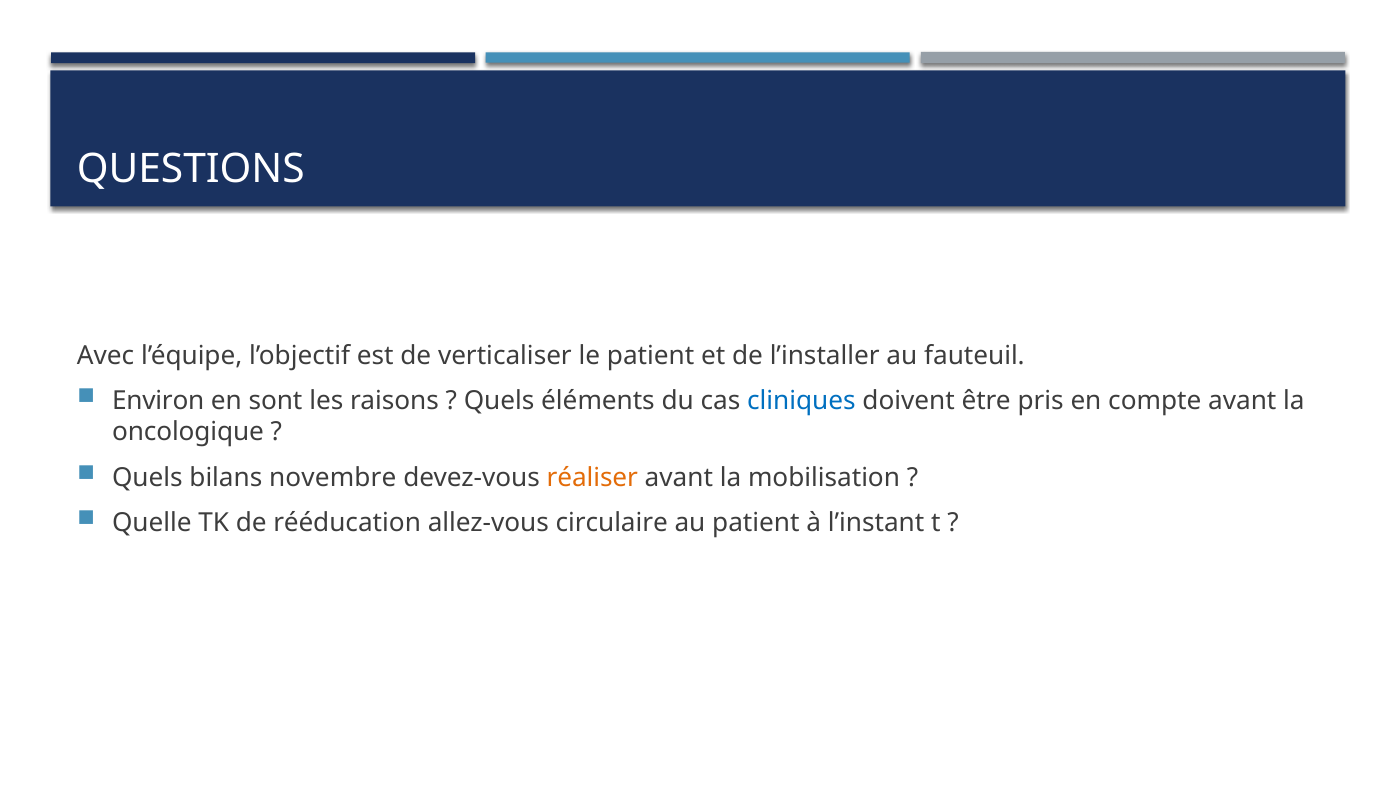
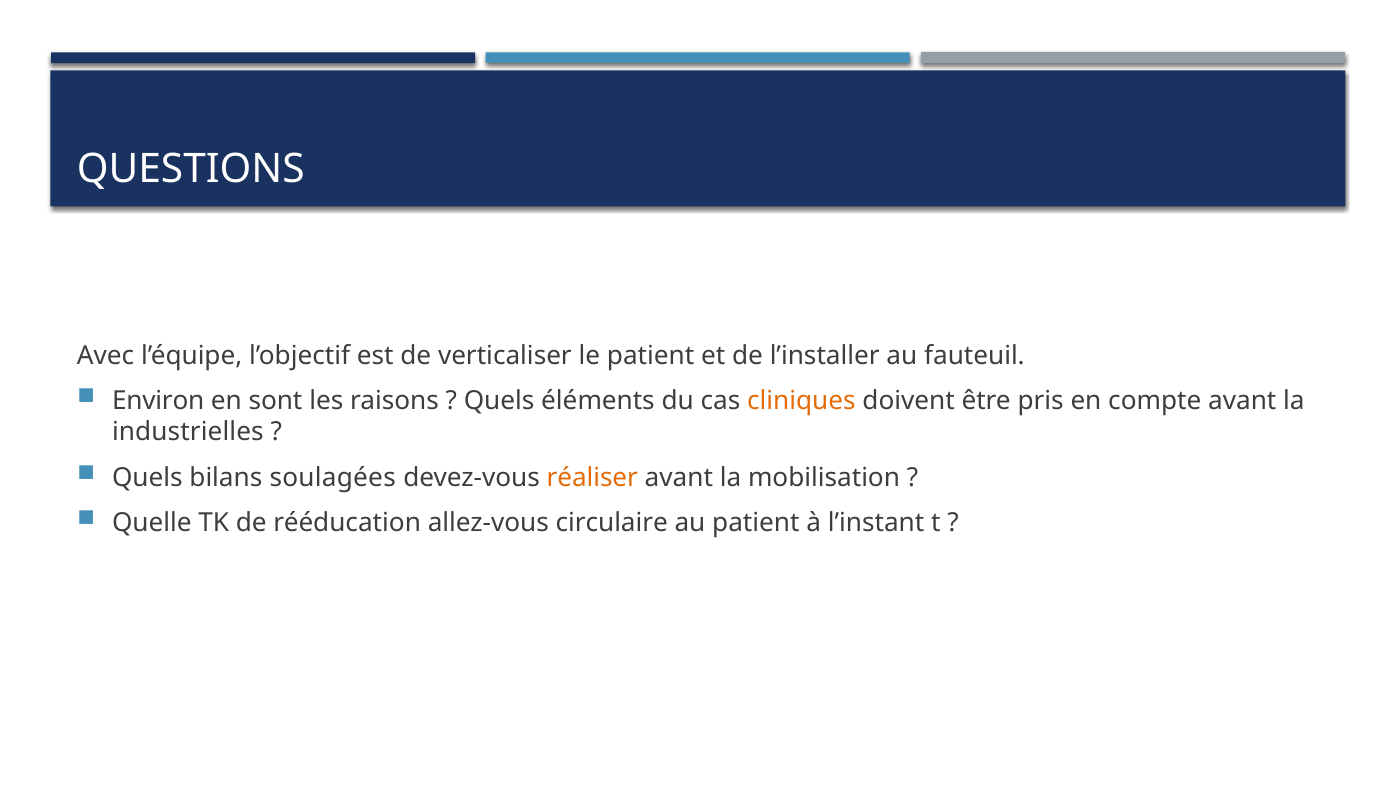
cliniques colour: blue -> orange (801, 401)
oncologique: oncologique -> industrielles (188, 432)
novembre: novembre -> soulagées (333, 478)
